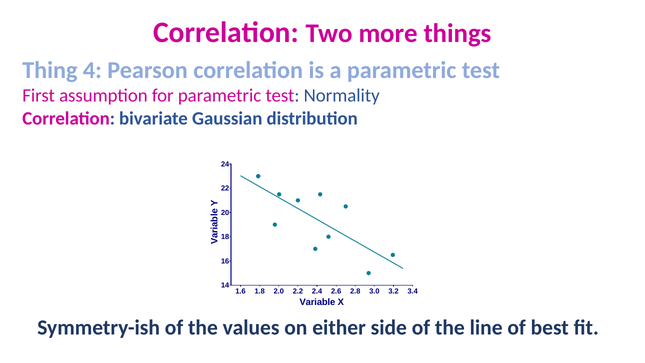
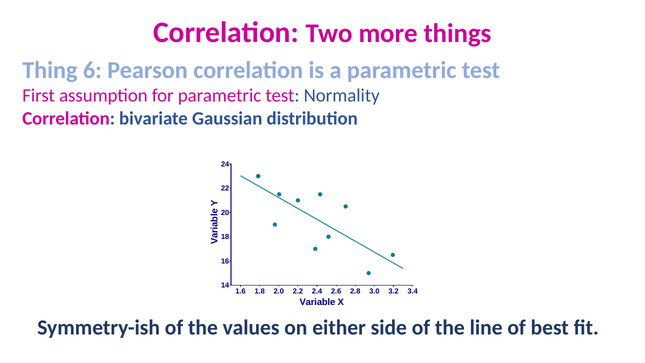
4: 4 -> 6 (92, 70)
